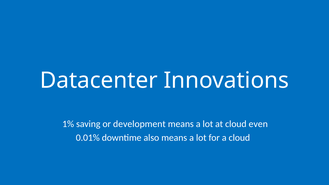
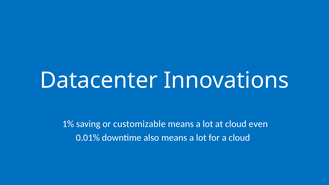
development: development -> customizable (139, 124)
